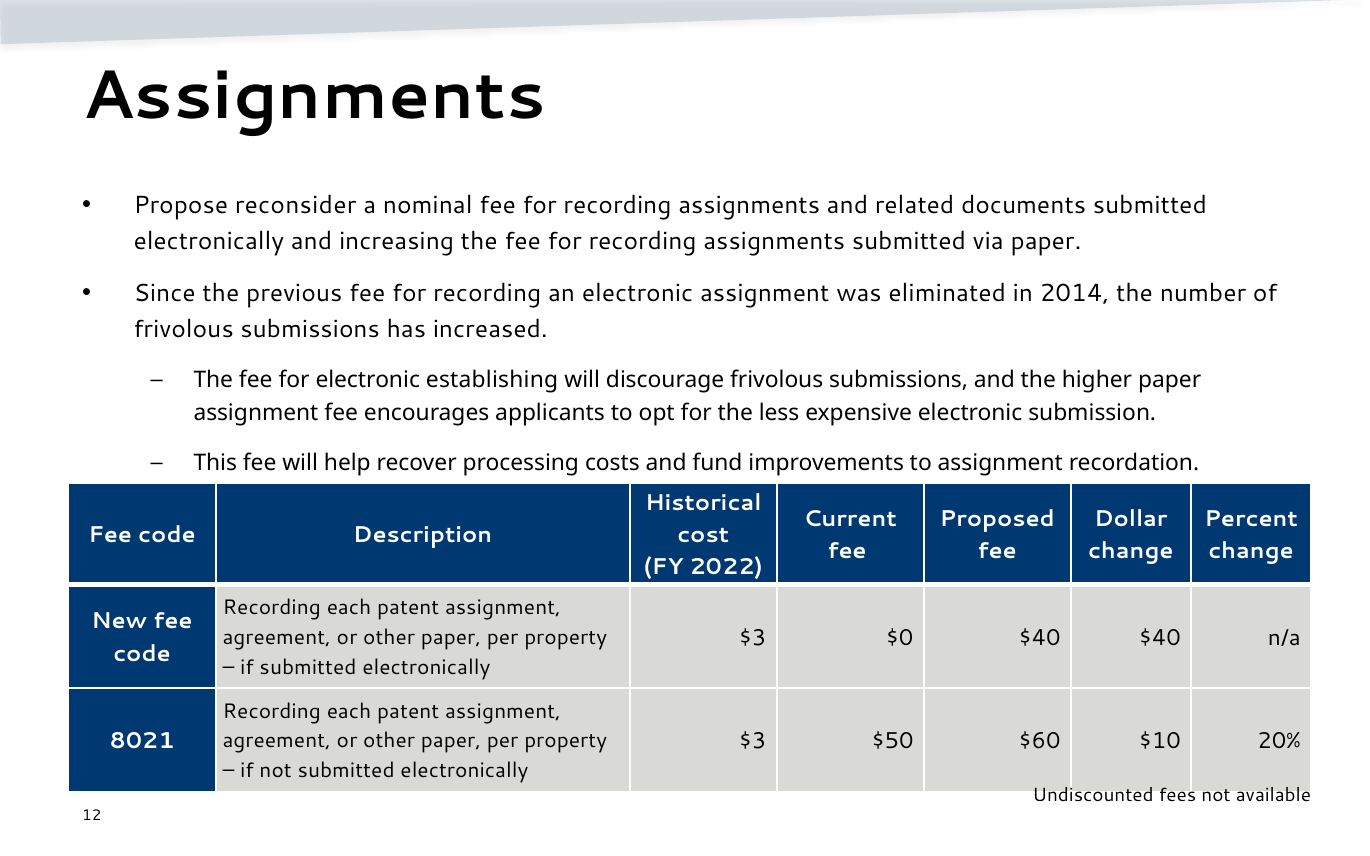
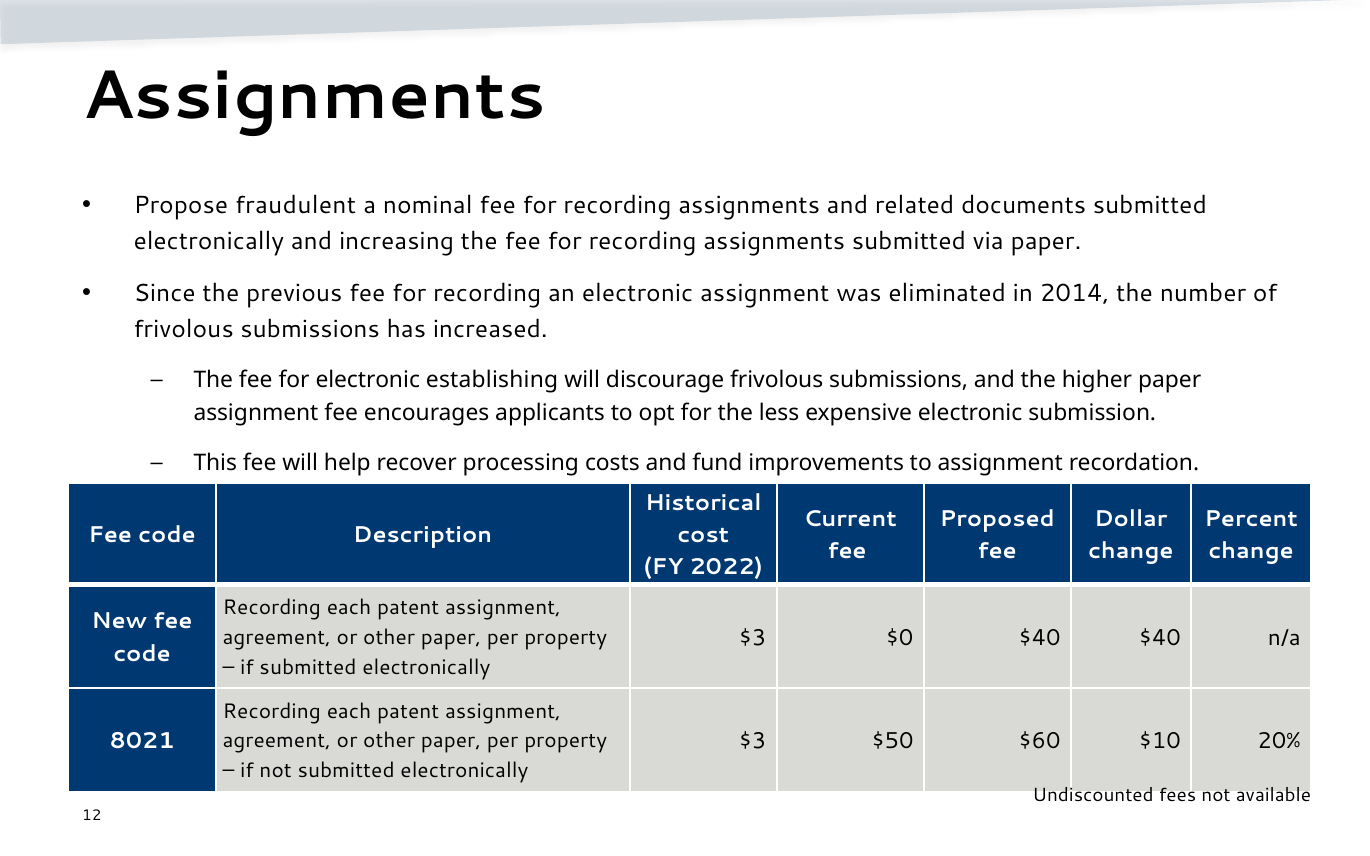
reconsider: reconsider -> fraudulent (296, 205)
